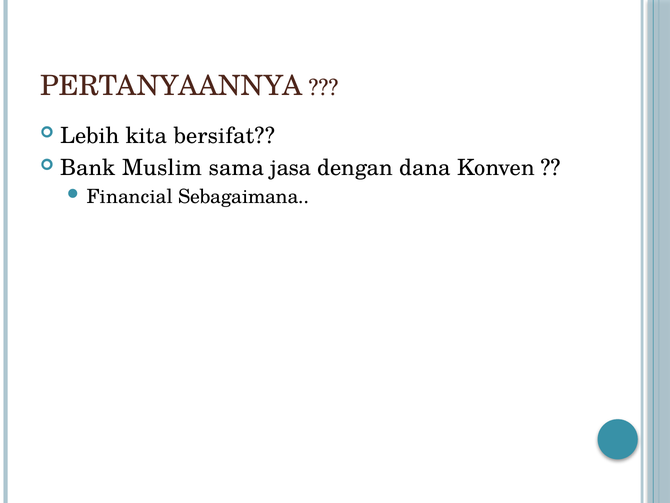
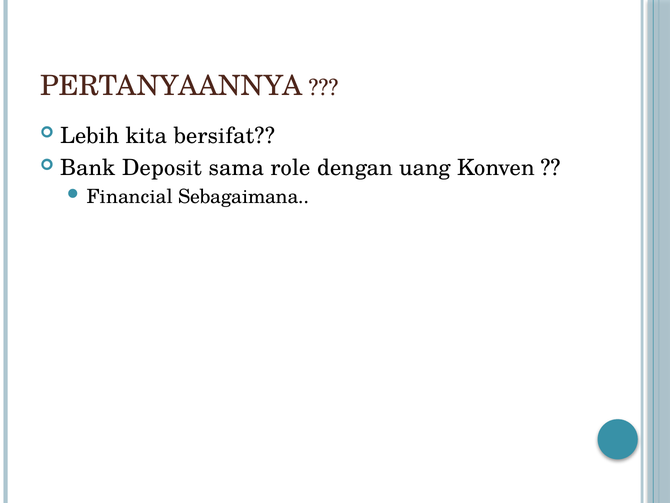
Muslim: Muslim -> Deposit (162, 168)
jasa: jasa -> role (291, 168)
dana: dana -> uang (425, 168)
